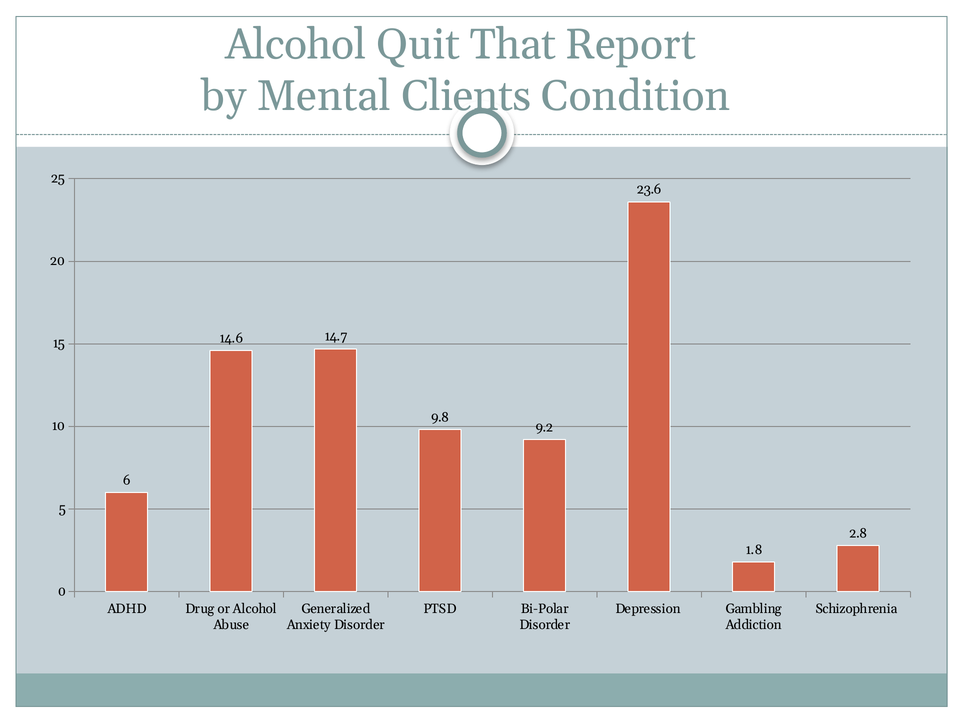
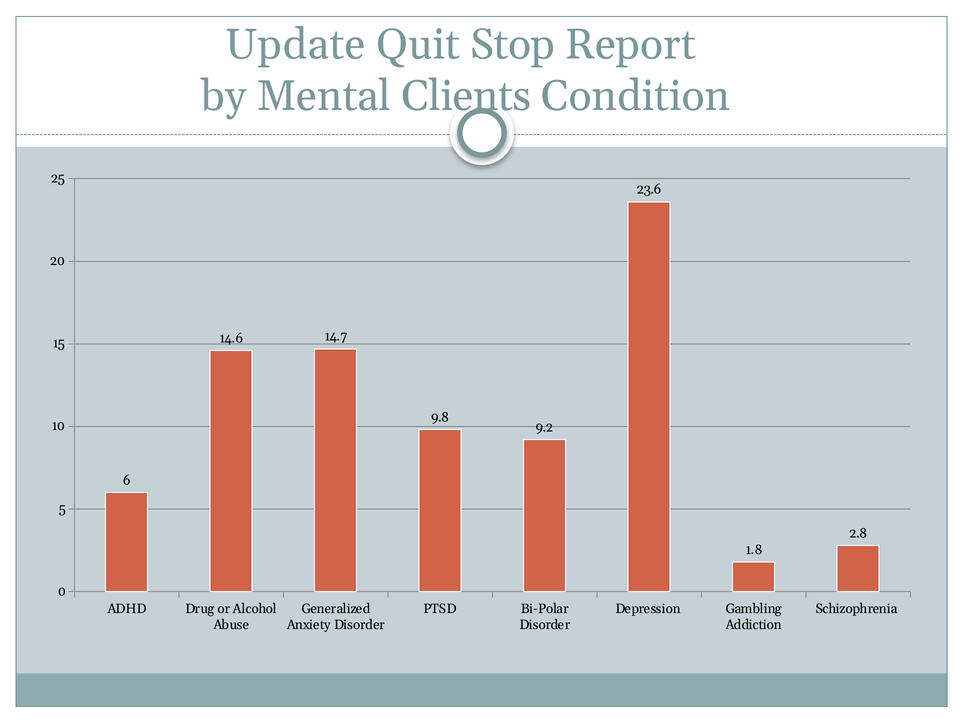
Alcohol: Alcohol -> Update (295, 45)
That: That -> Stop (513, 45)
